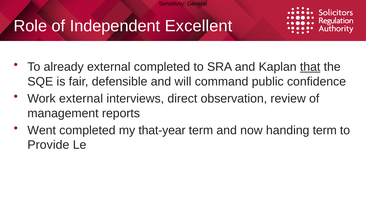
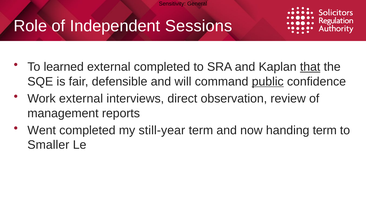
Excellent: Excellent -> Sessions (199, 26)
already: already -> learned (64, 67)
public underline: none -> present (268, 81)
that-year: that-year -> still-year (162, 130)
Provide: Provide -> Smaller (48, 145)
